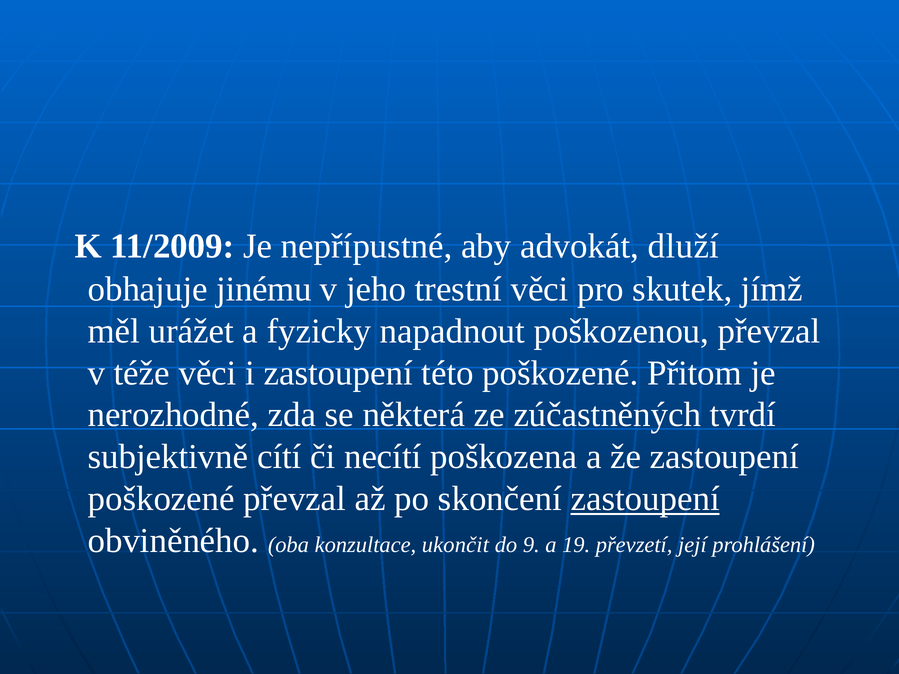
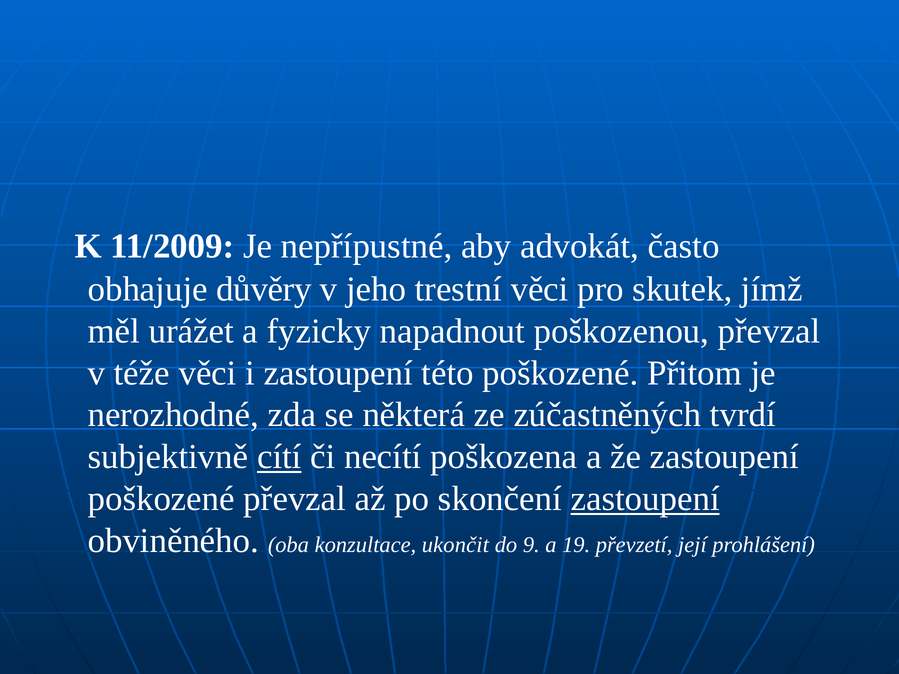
dluží: dluží -> často (684, 246)
jinému: jinému -> důvěry (264, 289)
cítí underline: none -> present (279, 457)
